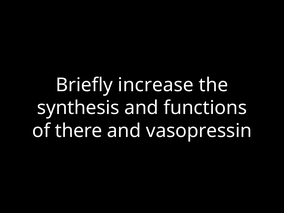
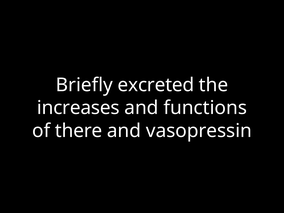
increase: increase -> excreted (156, 85)
synthesis: synthesis -> increases (78, 108)
